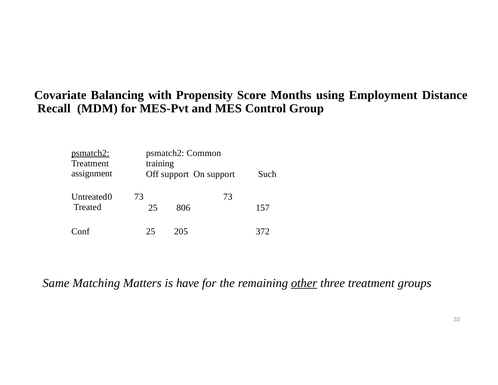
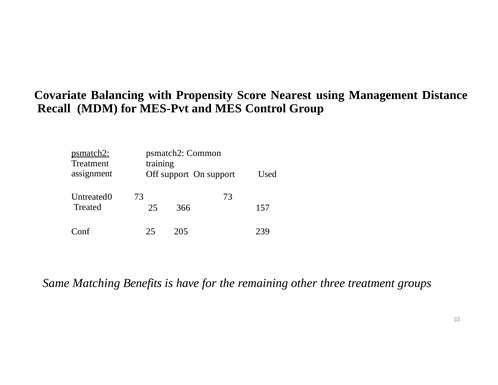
Months: Months -> Nearest (291, 95)
Employment: Employment -> Management (383, 95)
Such: Such -> Used (267, 174)
806: 806 -> 366 (183, 208)
372: 372 -> 239 (263, 231)
Matters: Matters -> Benefits (142, 283)
other underline: present -> none (304, 283)
